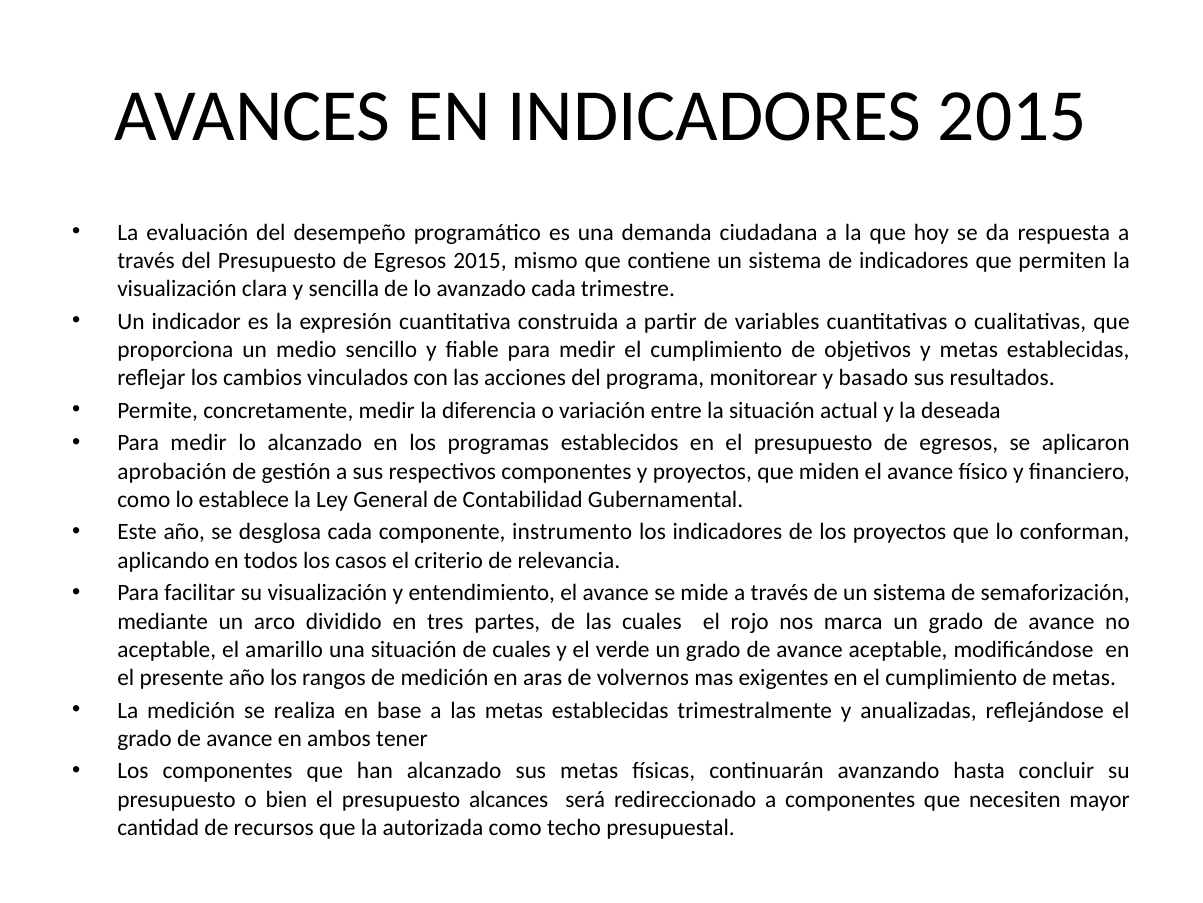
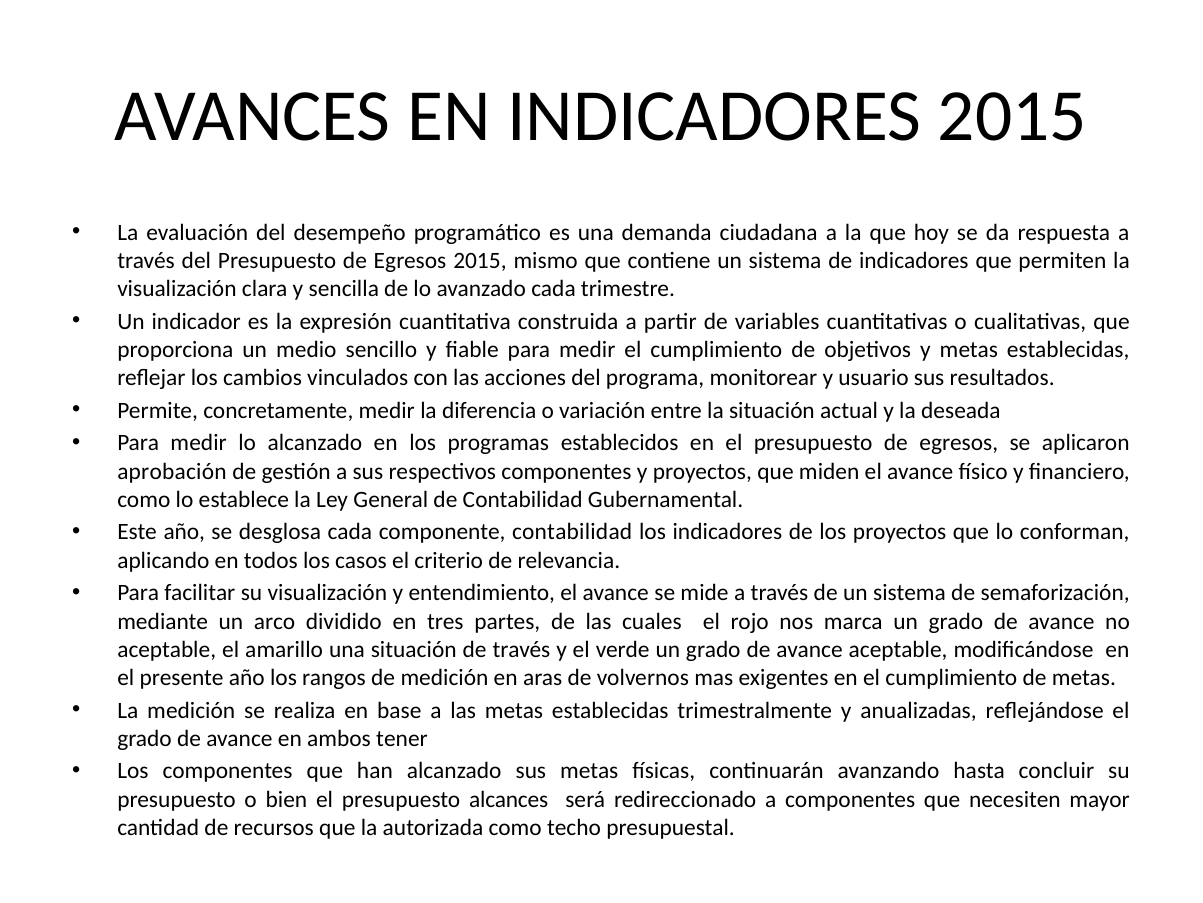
basado: basado -> usuario (874, 377)
componente instrumento: instrumento -> contabilidad (572, 532)
de cuales: cuales -> través (521, 649)
